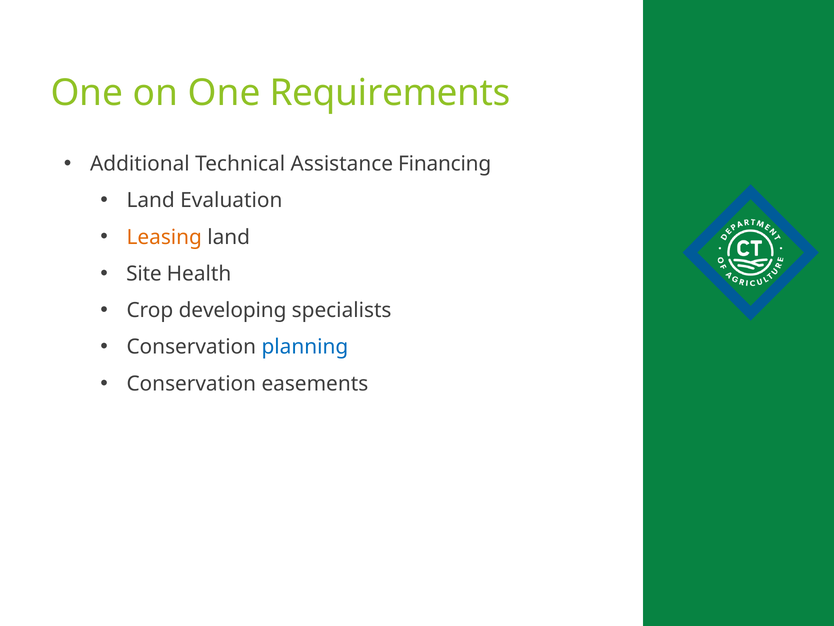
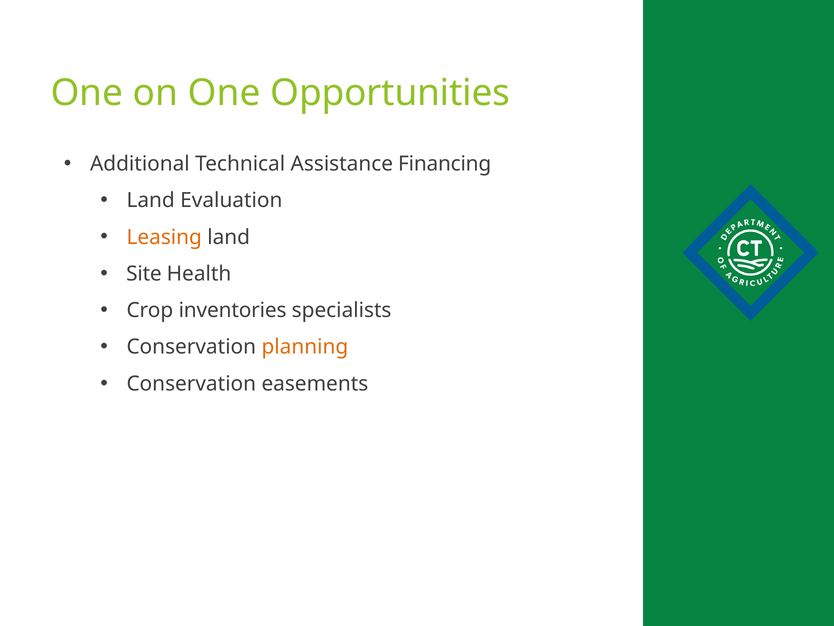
Requirements: Requirements -> Opportunities (390, 93)
developing: developing -> inventories (233, 310)
planning colour: blue -> orange (305, 347)
